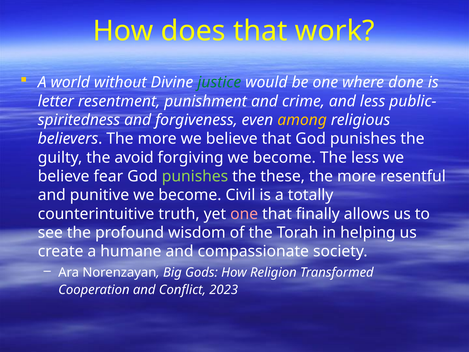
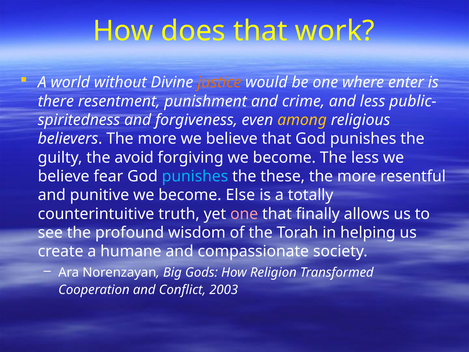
justice colour: green -> orange (219, 82)
done: done -> enter (406, 82)
letter: letter -> there (56, 101)
punishes colour: light green -> light blue (195, 176)
Civil: Civil -> Else (240, 195)
2023: 2023 -> 2003 (224, 290)
